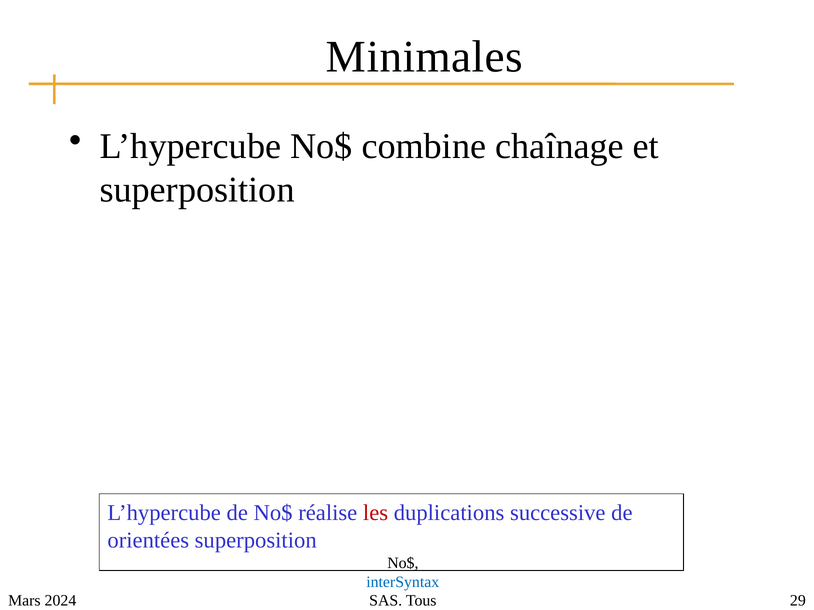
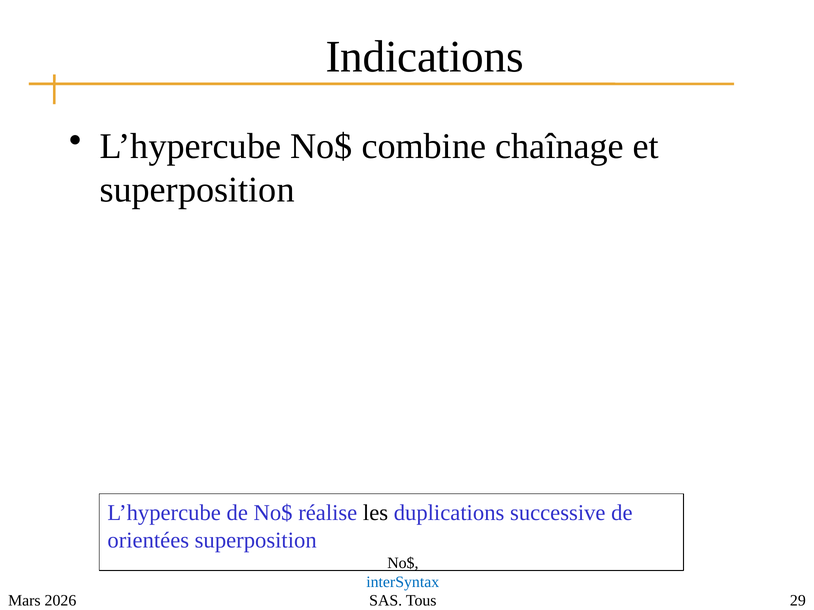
Minimales: Minimales -> Indications (425, 57)
les colour: red -> black (376, 513)
2024: 2024 -> 2026 (60, 601)
